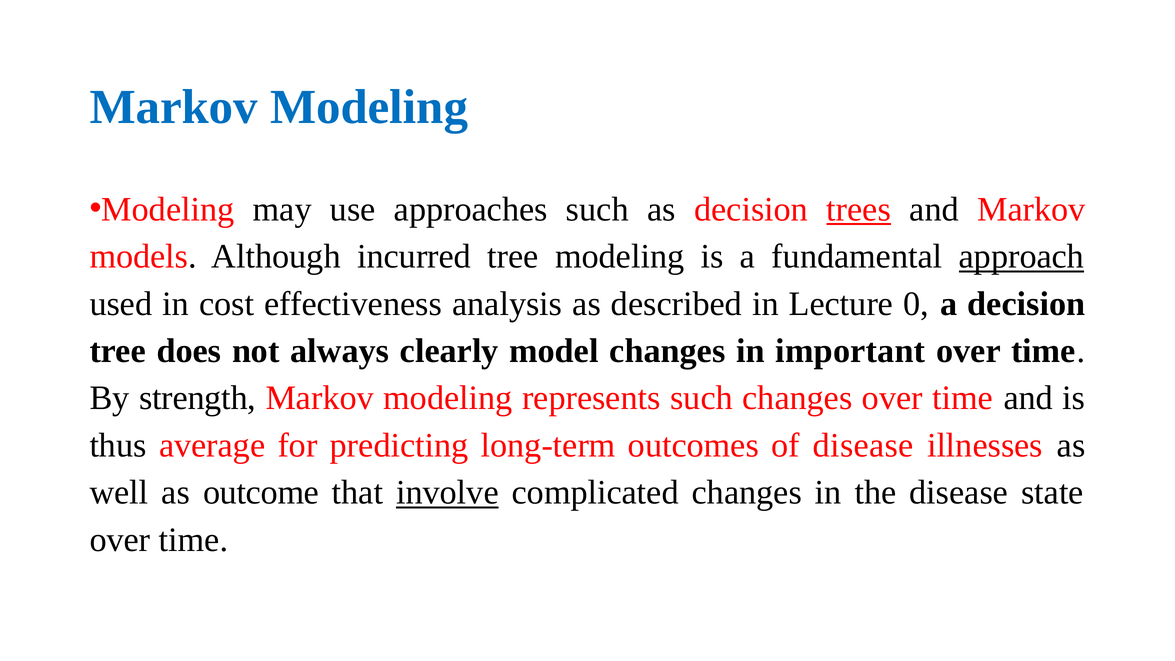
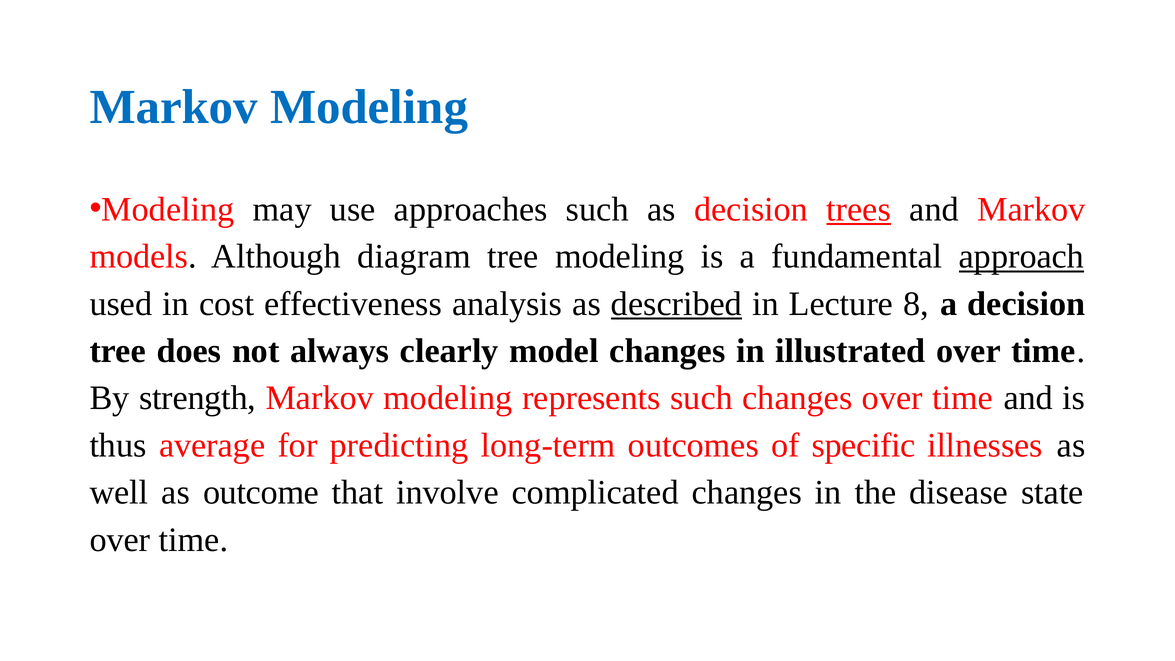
incurred: incurred -> diagram (414, 257)
described underline: none -> present (677, 304)
0: 0 -> 8 (916, 304)
important: important -> illustrated (850, 351)
of disease: disease -> specific (864, 445)
involve underline: present -> none (447, 492)
